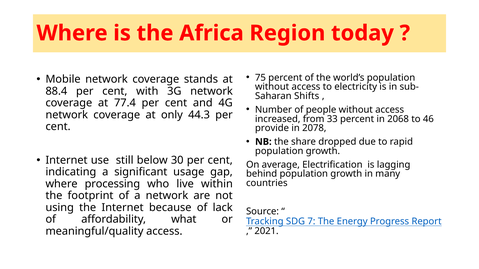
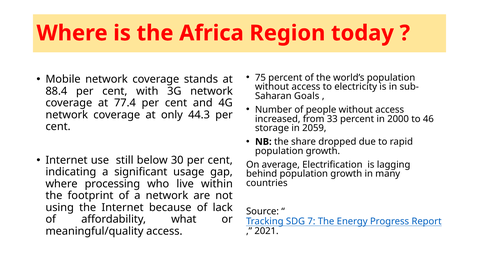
Shifts: Shifts -> Goals (307, 96)
2068: 2068 -> 2000 (398, 119)
provide: provide -> storage (272, 128)
2078: 2078 -> 2059 (314, 128)
